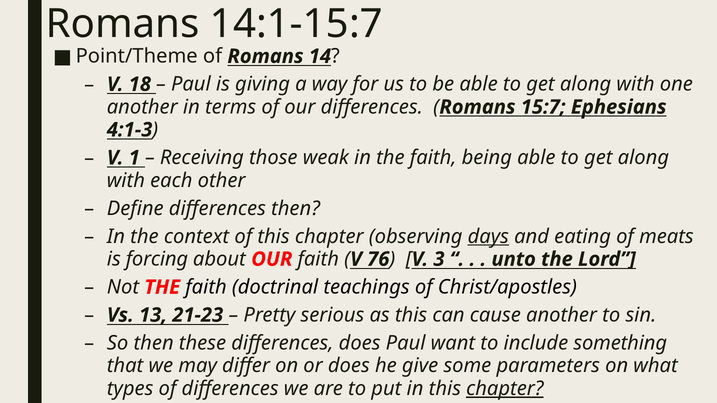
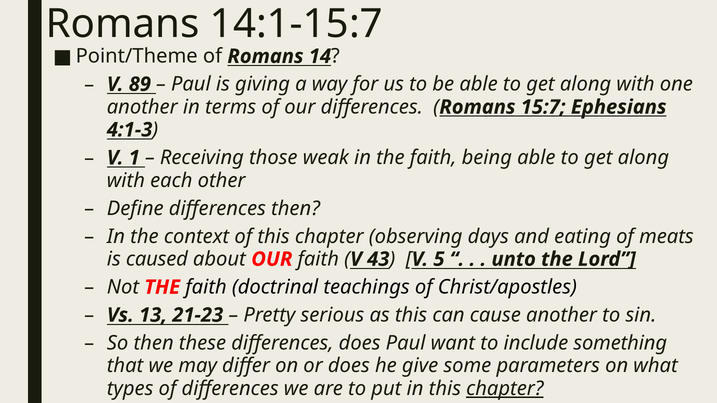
18: 18 -> 89 (140, 84)
days underline: present -> none (488, 237)
forcing: forcing -> caused (157, 259)
76: 76 -> 43 (378, 259)
3: 3 -> 5 (439, 259)
